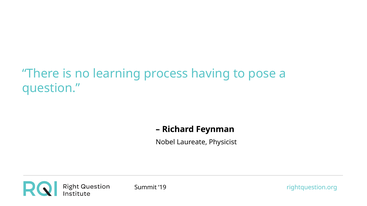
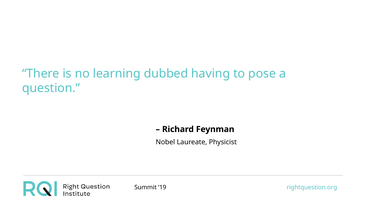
process: process -> dubbed (166, 74)
